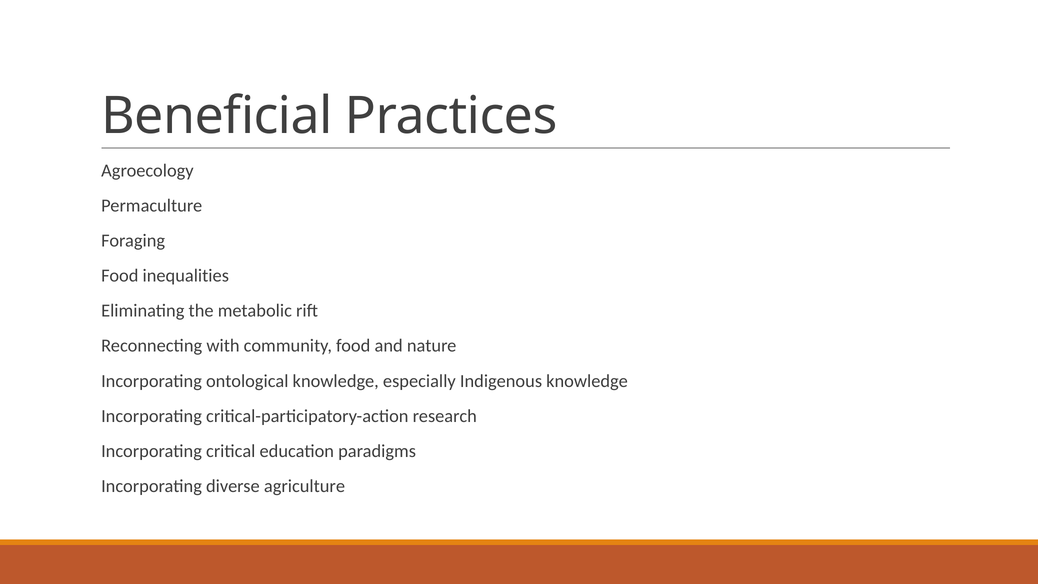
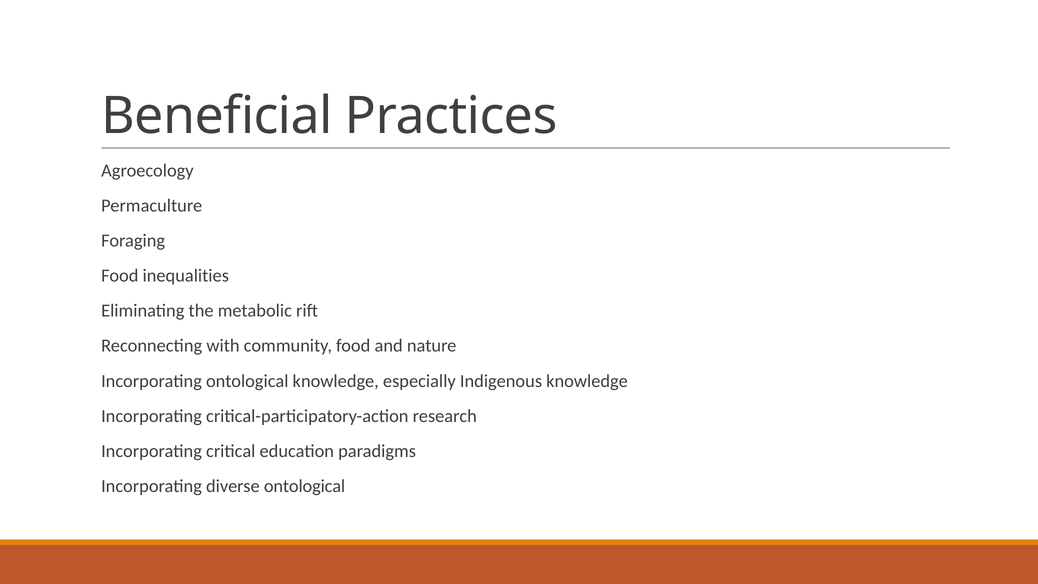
diverse agriculture: agriculture -> ontological (305, 486)
